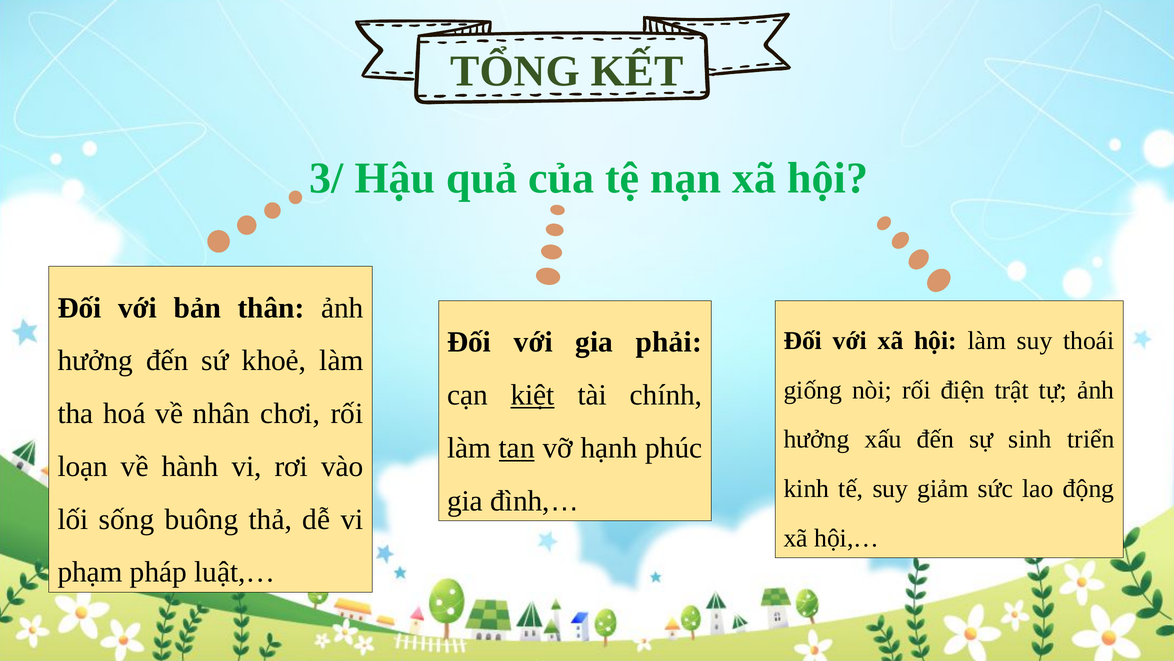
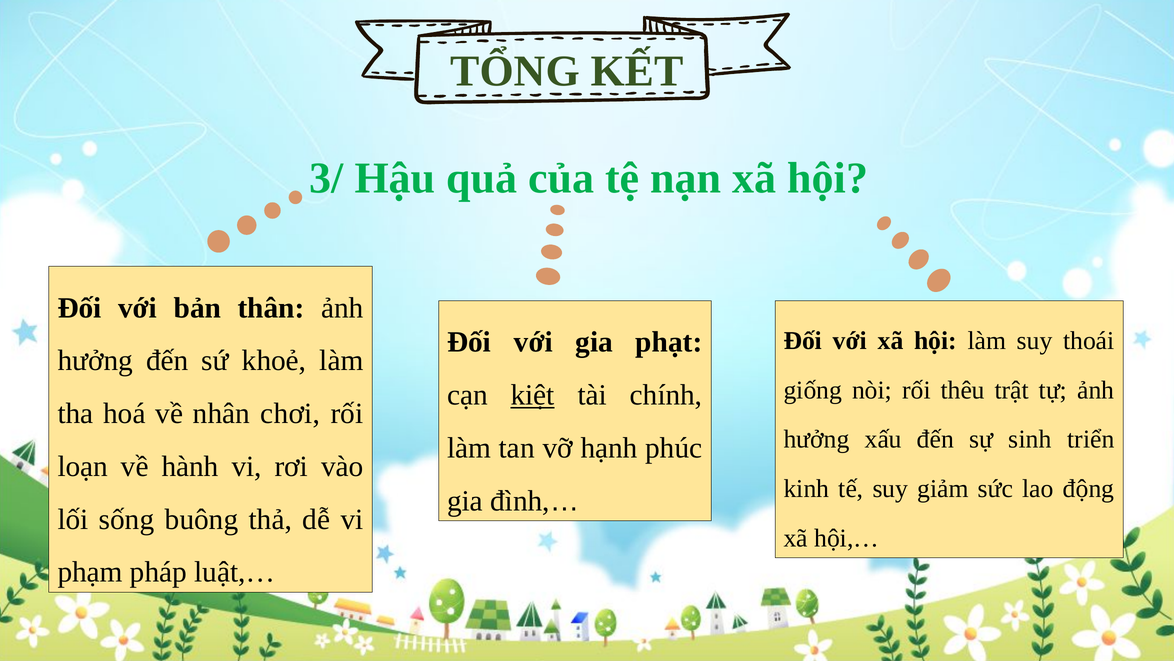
phải: phải -> phạt (669, 342)
điện: điện -> thêu (963, 390)
tan underline: present -> none (517, 448)
